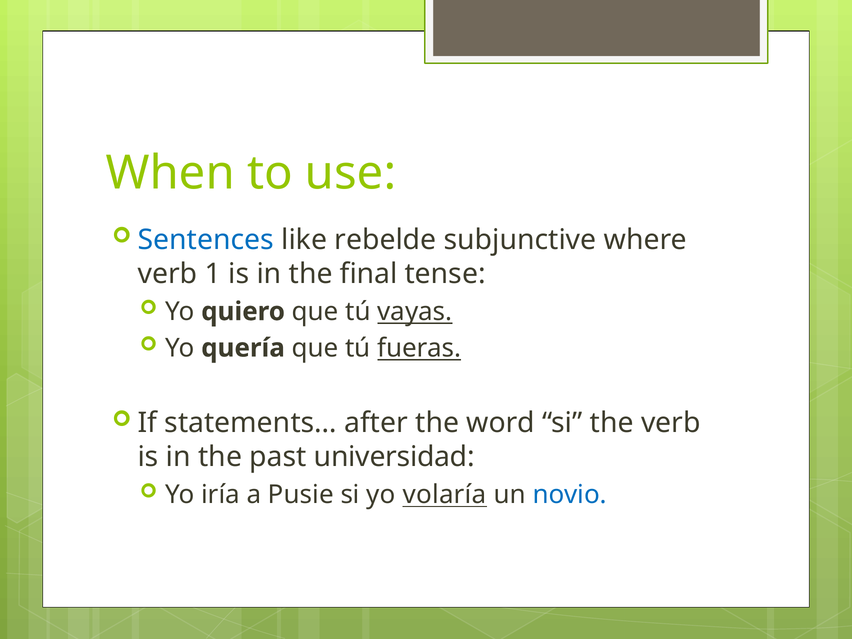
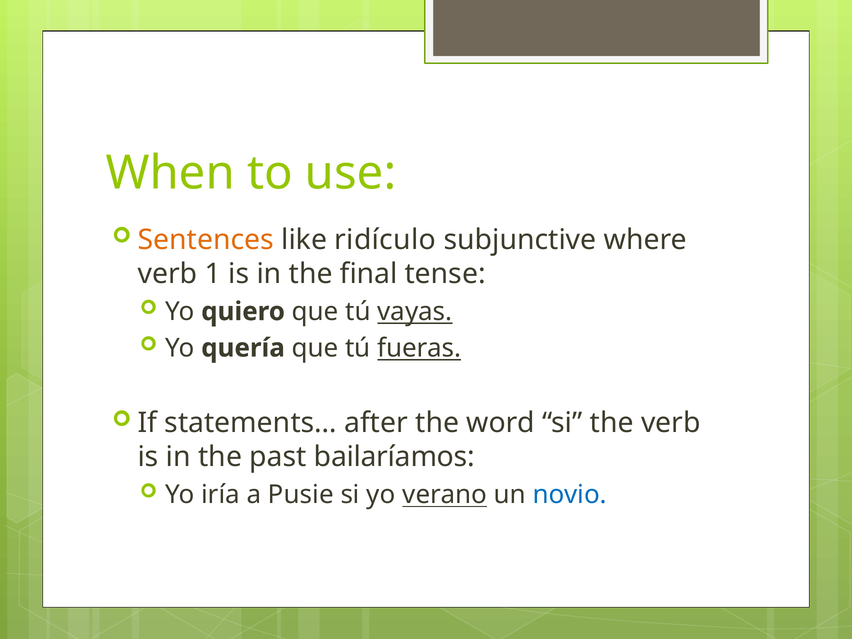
Sentences colour: blue -> orange (206, 240)
rebelde: rebelde -> ridículo (385, 240)
universidad: universidad -> bailaríamos (394, 457)
volaría: volaría -> verano (445, 495)
